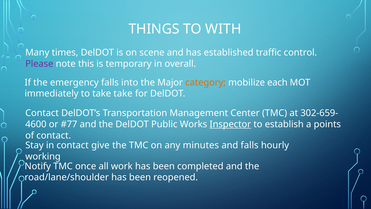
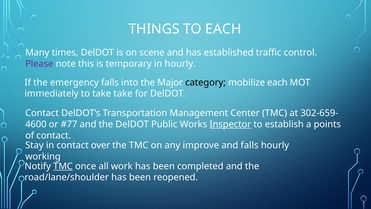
TO WITH: WITH -> EACH (223, 29)
in overall: overall -> hourly (180, 64)
category colour: orange -> black (206, 82)
give: give -> over (101, 145)
minutes: minutes -> improve (201, 145)
TMC underline: none -> present (63, 166)
